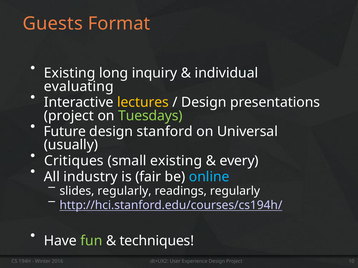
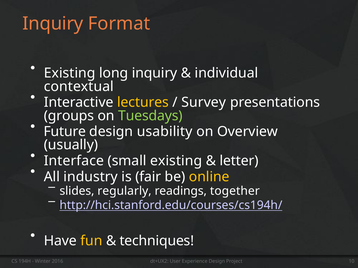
Guests: Guests -> Inquiry (53, 24)
evaluating: evaluating -> contextual (79, 87)
Design: Design -> Survey (204, 103)
project: project -> groups (69, 116)
stanford: stanford -> usability (165, 132)
Universal: Universal -> Overview (247, 132)
Critiques: Critiques -> Interface (74, 161)
every: every -> letter (239, 161)
online colour: light blue -> yellow (209, 177)
readings regularly: regularly -> together (235, 191)
fun colour: light green -> yellow (91, 241)
